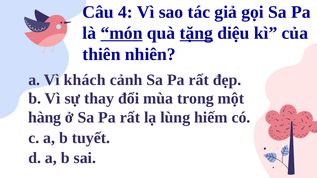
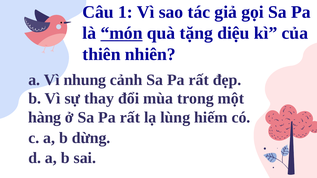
4: 4 -> 1 (125, 12)
tặng underline: present -> none (196, 33)
khách: khách -> nhung (85, 80)
tuyết: tuyết -> dừng (91, 138)
